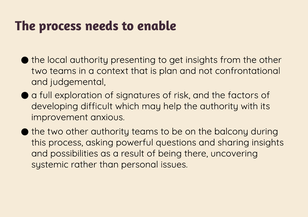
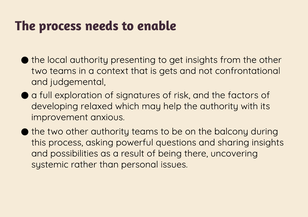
plan: plan -> gets (168, 71)
difficult: difficult -> relaxed (97, 106)
